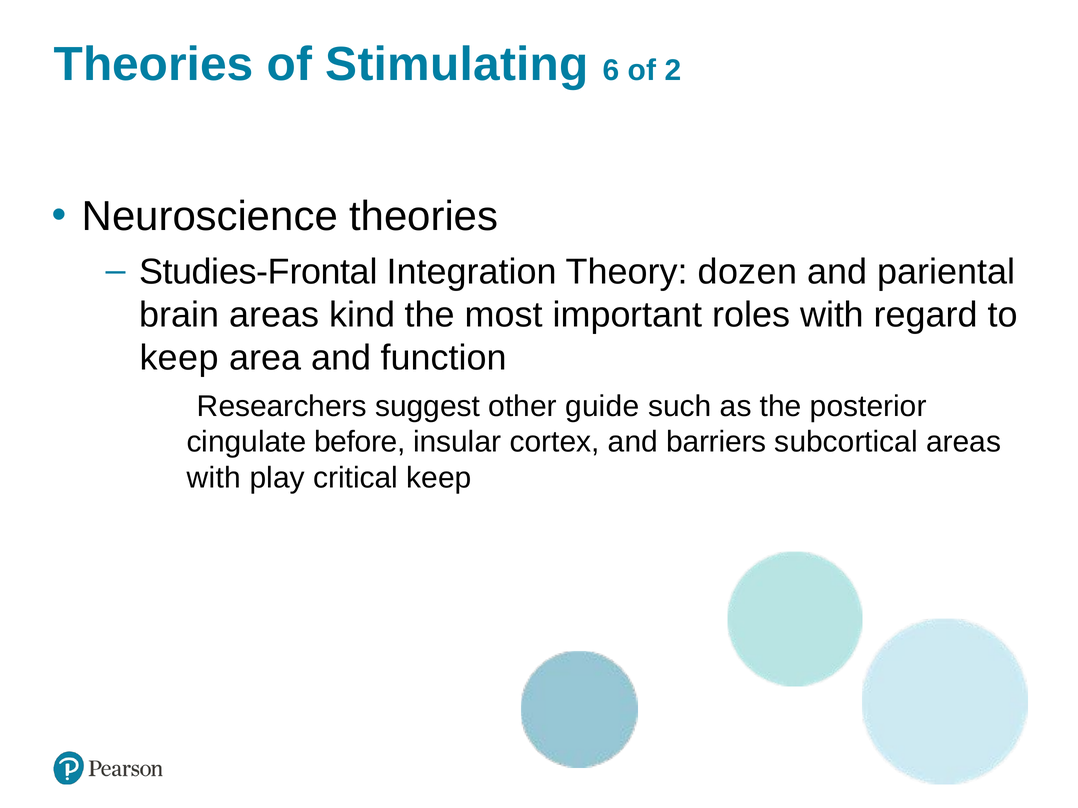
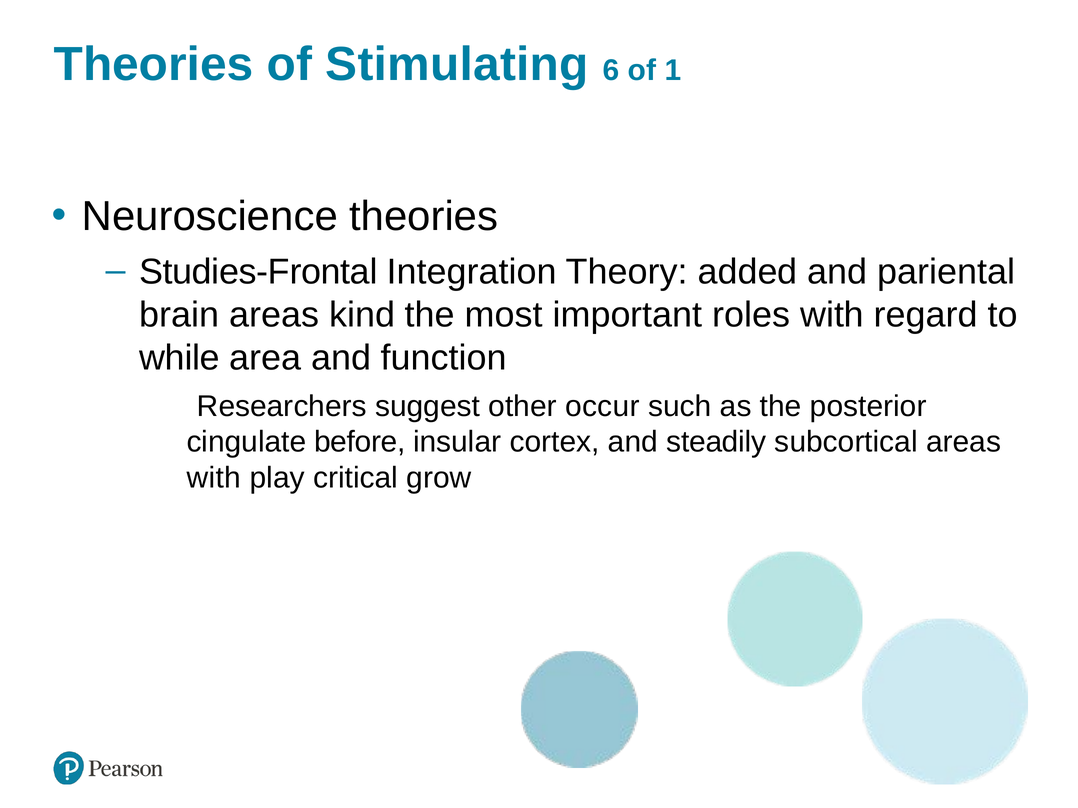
2: 2 -> 1 (673, 70)
dozen: dozen -> added (748, 272)
keep: keep -> while (180, 358)
guide: guide -> occur (602, 406)
barriers: barriers -> steadily (716, 442)
critical keep: keep -> grow (439, 478)
